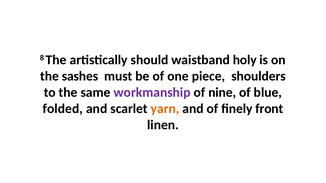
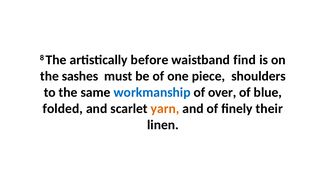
should: should -> before (150, 60)
holy: holy -> find (245, 60)
workmanship colour: purple -> blue (152, 93)
nine: nine -> over (222, 93)
front: front -> their (269, 109)
